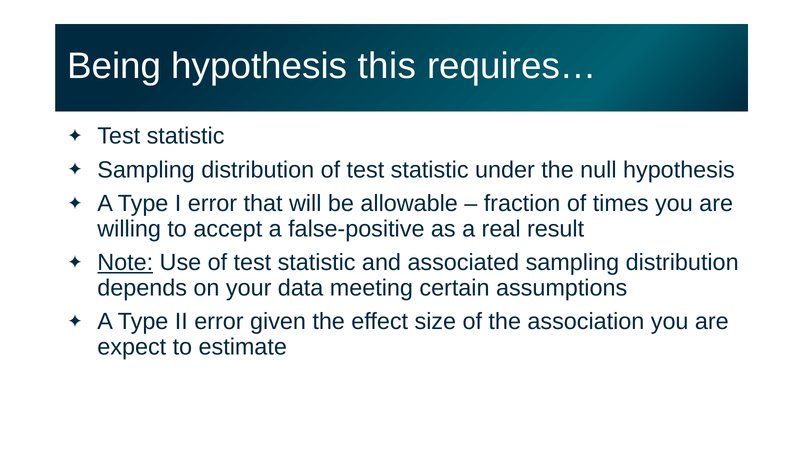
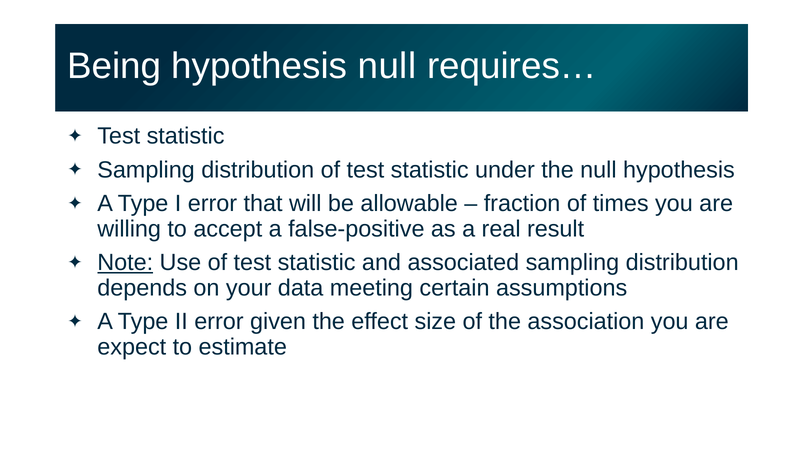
hypothesis this: this -> null (387, 66)
